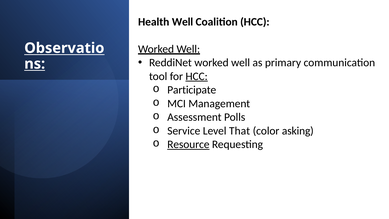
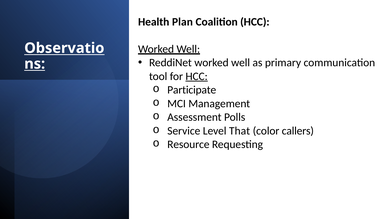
Health Well: Well -> Plan (182, 22)
asking: asking -> callers (298, 131)
Resource underline: present -> none (188, 144)
